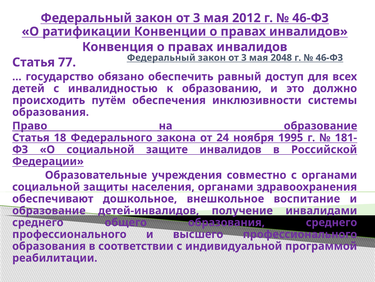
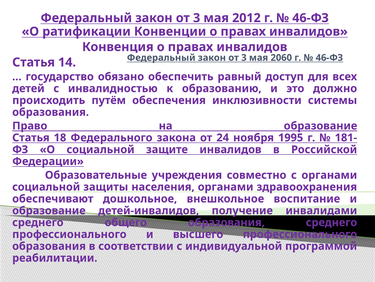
2048: 2048 -> 2060 (281, 58)
77: 77 -> 14 (67, 62)
